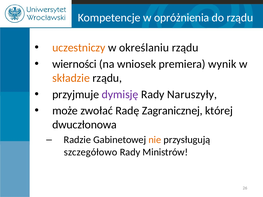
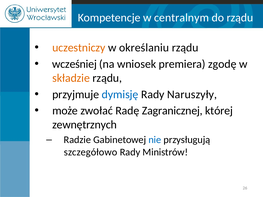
opróżnienia: opróżnienia -> centralnym (182, 18)
wierności: wierności -> wcześniej (74, 64)
wynik: wynik -> zgodę (222, 64)
dymisję colour: purple -> blue (120, 94)
dwuczłonowa: dwuczłonowa -> zewnętrznych (85, 125)
nie colour: orange -> blue (155, 140)
